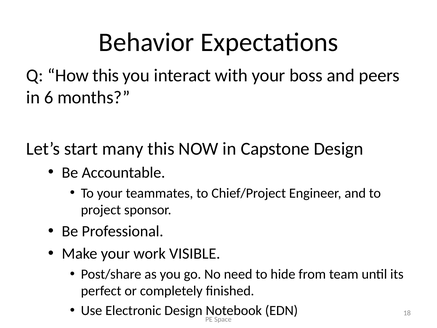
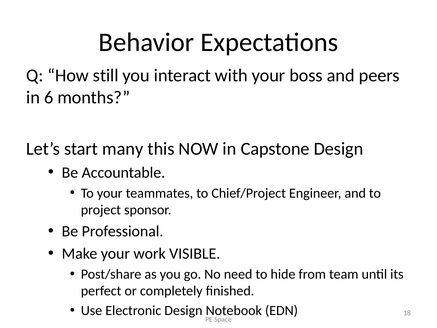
How this: this -> still (106, 75)
